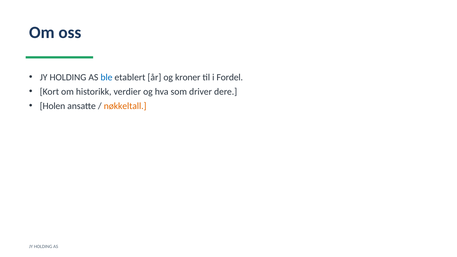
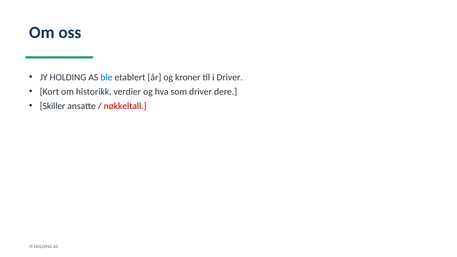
i Fordel: Fordel -> Driver (230, 77)
Holen: Holen -> Skiller (53, 106)
nøkkeltall colour: orange -> red (125, 106)
